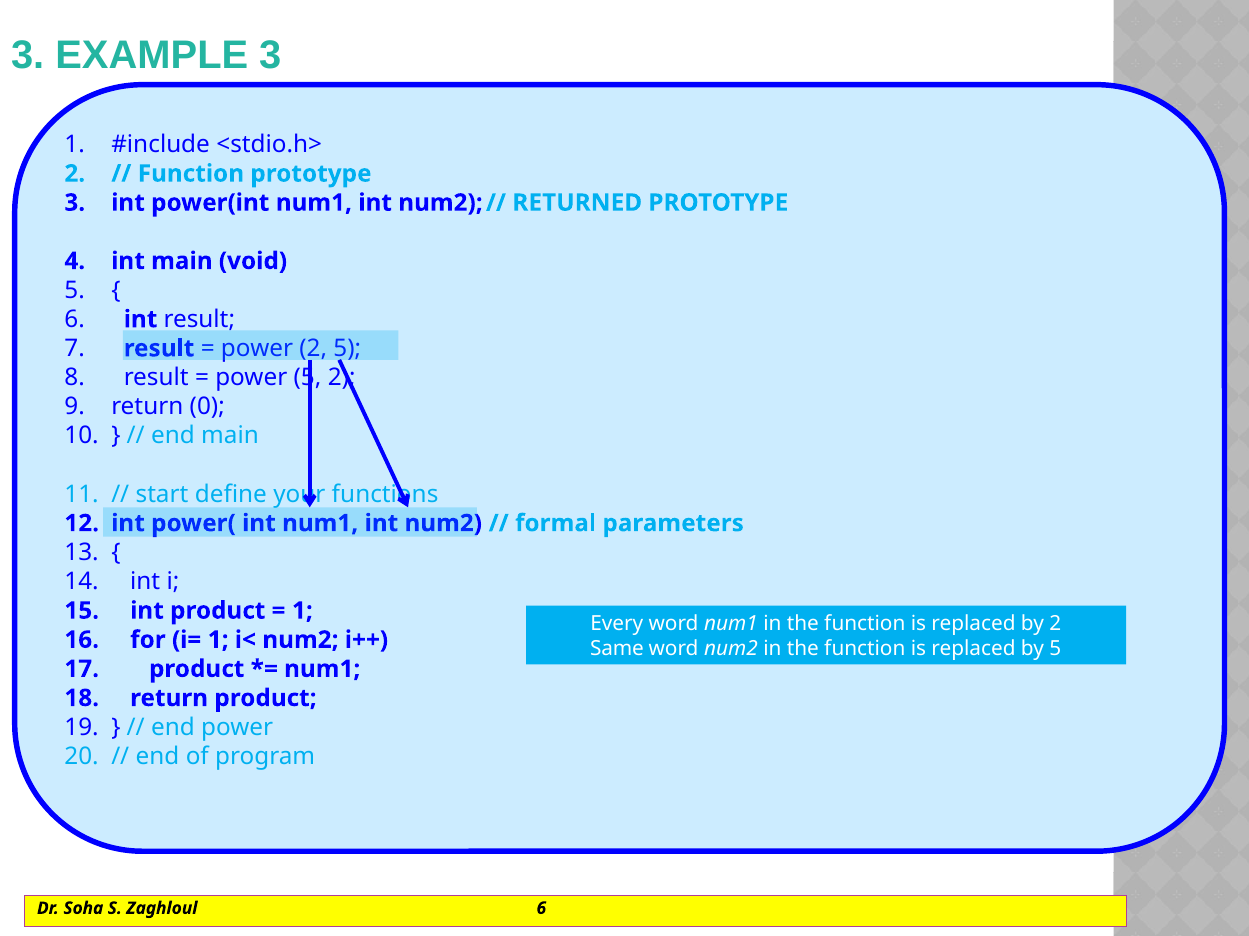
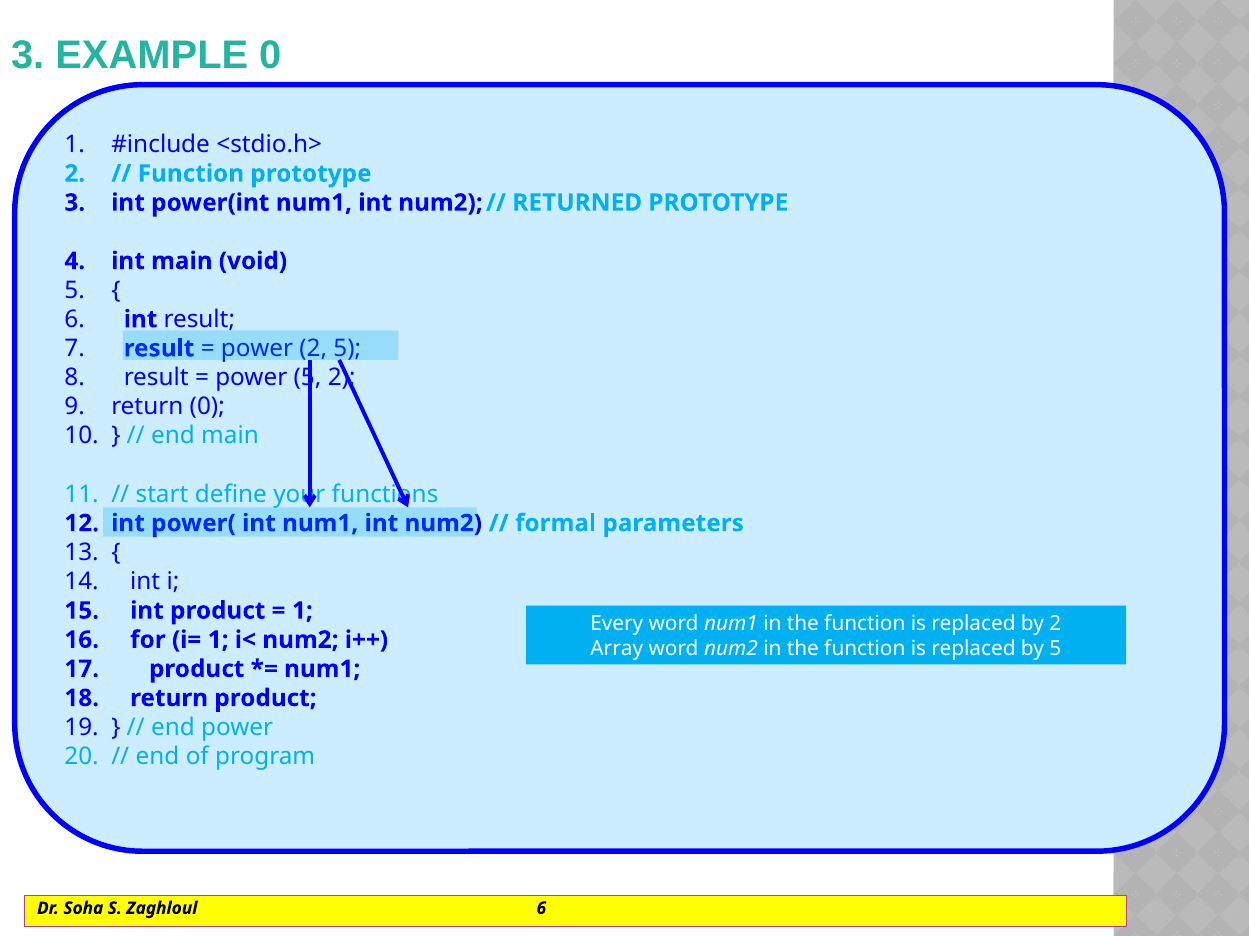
EXAMPLE 3: 3 -> 0 (270, 55)
Same: Same -> Array (617, 649)
